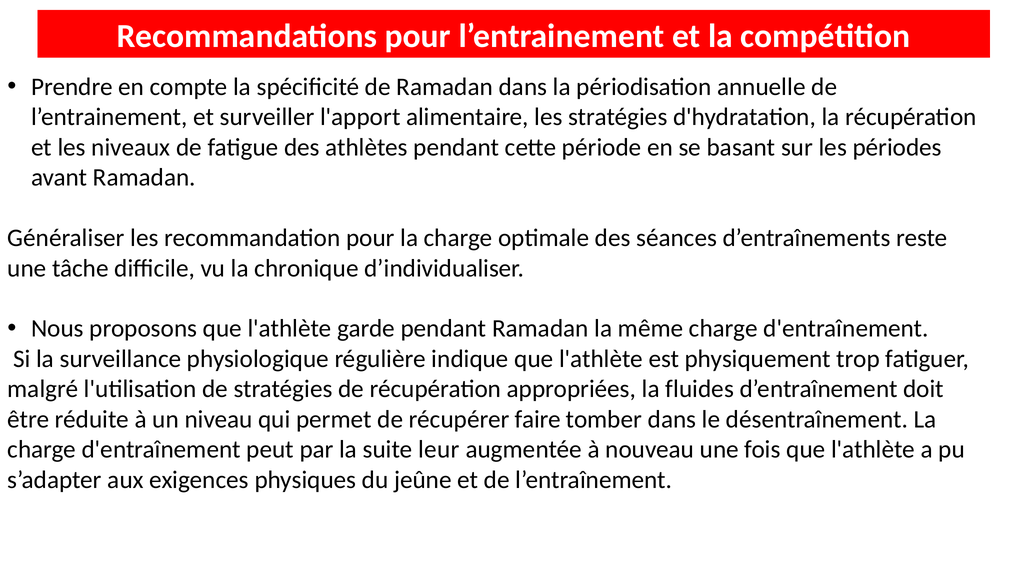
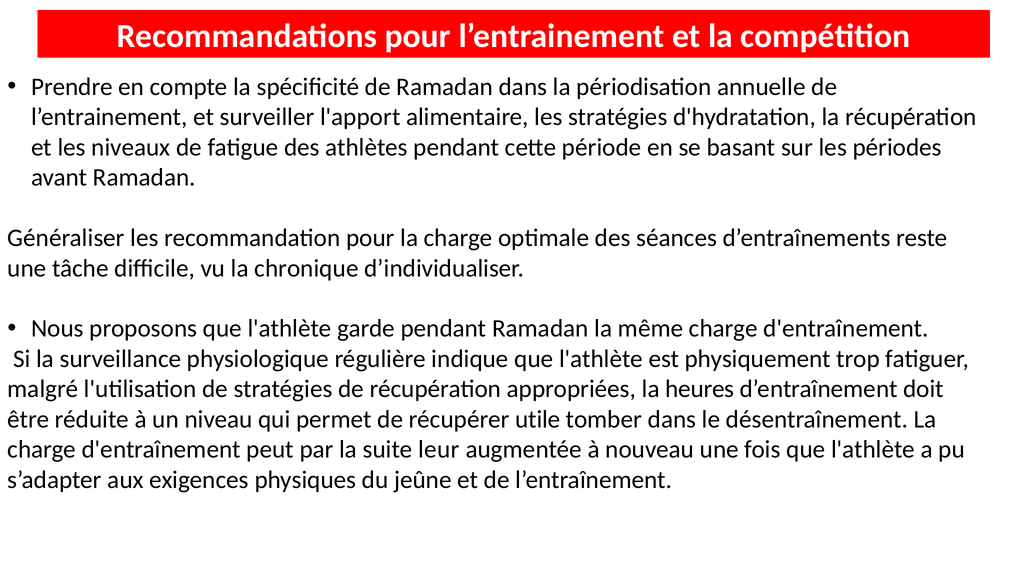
fluides: fluides -> heures (700, 390)
faire: faire -> utile (538, 420)
